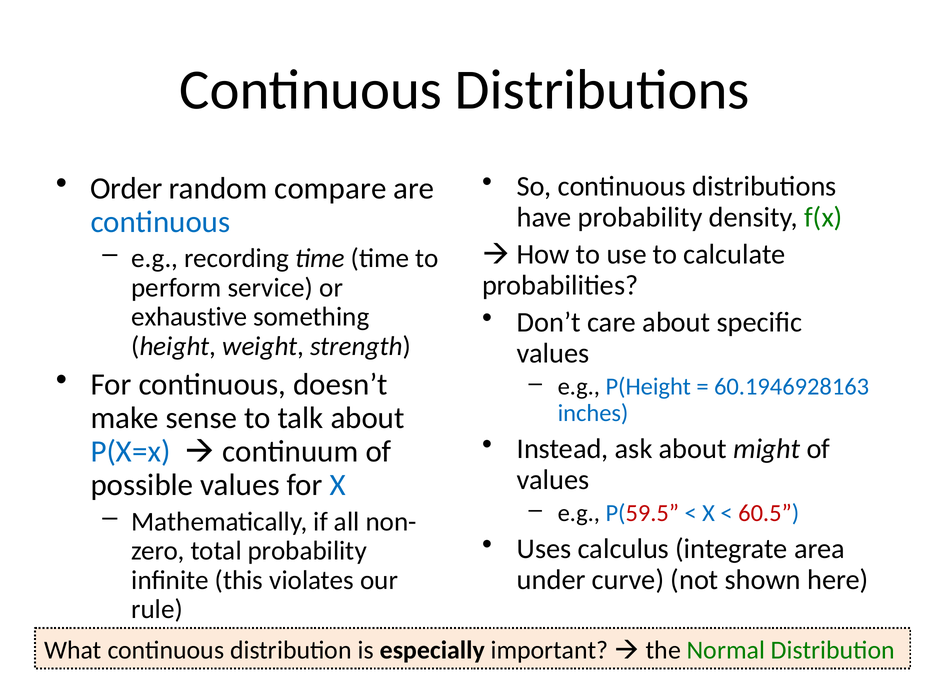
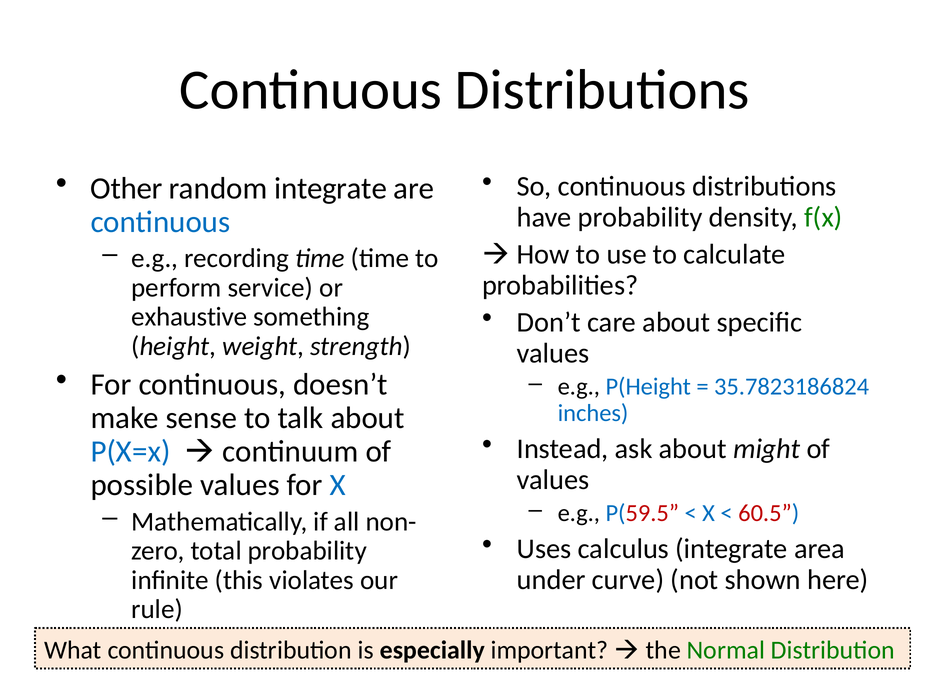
Order: Order -> Other (126, 188)
random compare: compare -> integrate (331, 188)
60.1946928163: 60.1946928163 -> 35.7823186824 (792, 387)
